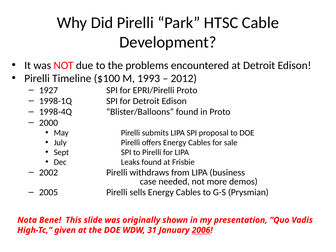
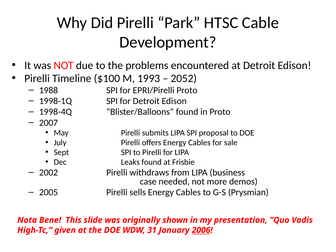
2012: 2012 -> 2052 (184, 78)
1927: 1927 -> 1988 (49, 90)
2000: 2000 -> 2007 (49, 123)
